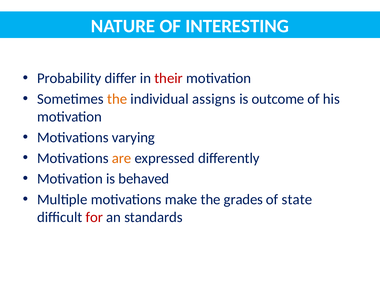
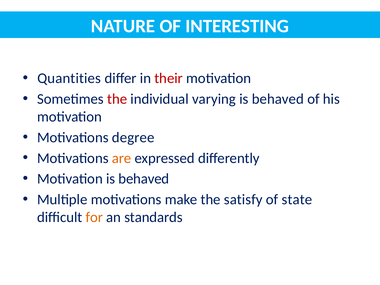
Probability: Probability -> Quantities (69, 78)
the colour: orange -> red (117, 99)
assigns: assigns -> varying (214, 99)
outcome: outcome -> behaved (278, 99)
varying: varying -> degree (133, 137)
grades: grades -> satisfy (243, 200)
for colour: red -> orange (94, 217)
